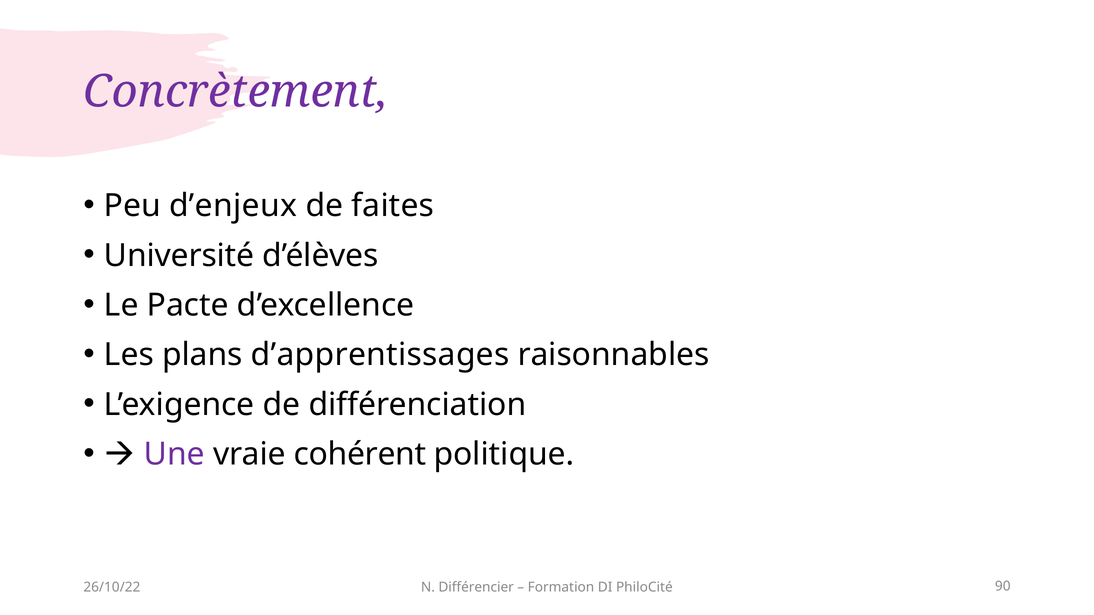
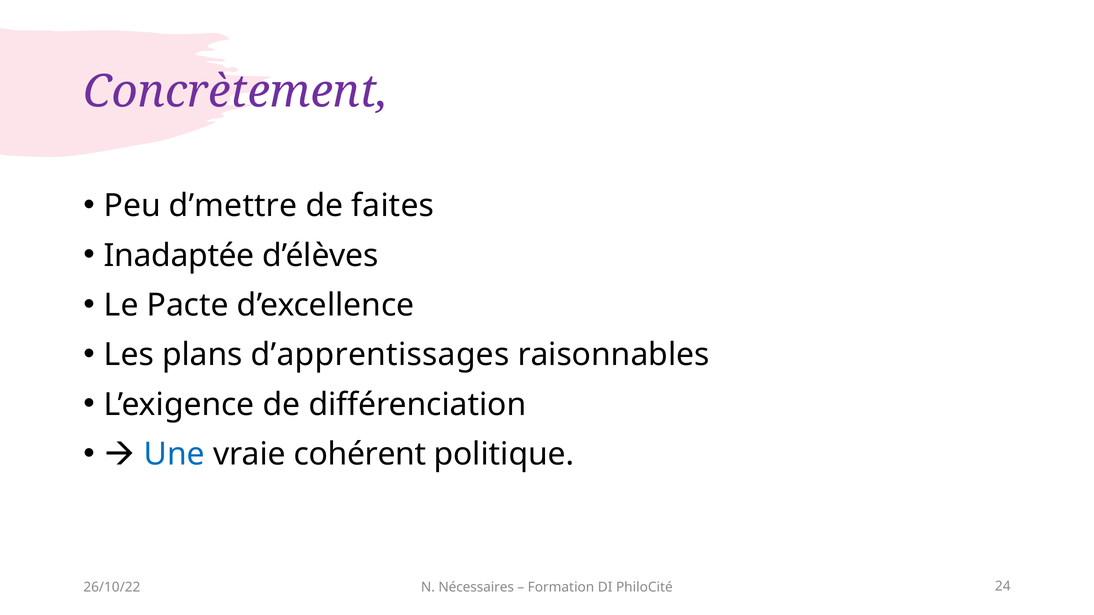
d’enjeux: d’enjeux -> d’mettre (233, 206)
Université: Université -> Inadaptée (179, 256)
Une colour: purple -> blue (174, 455)
Différencier: Différencier -> Nécessaires (476, 588)
90: 90 -> 24 (1003, 587)
